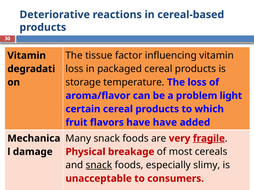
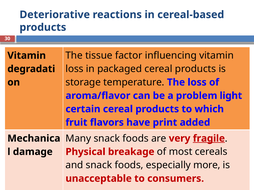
have have: have -> print (165, 123)
snack underline: present -> none (99, 166)
slimy: slimy -> more (207, 166)
